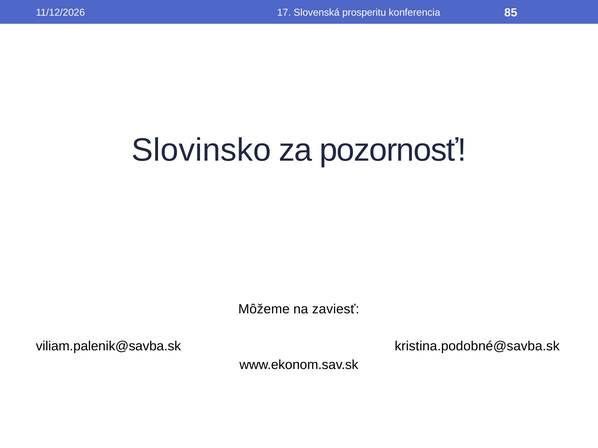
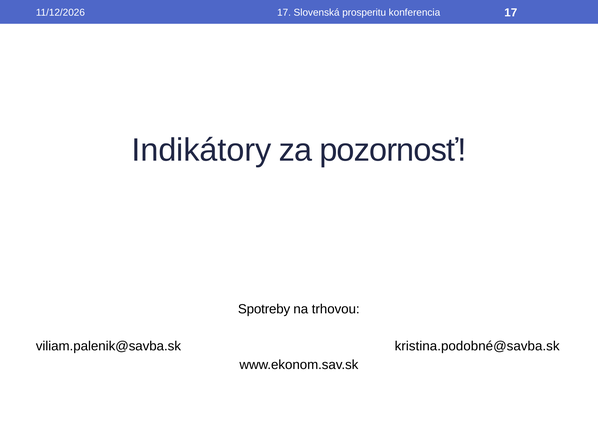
konferencia 85: 85 -> 17 (511, 13)
Slovinsko: Slovinsko -> Indikátory (201, 150)
Môžeme: Môžeme -> Spotreby (264, 309)
zaviesť: zaviesť -> trhovou (336, 309)
